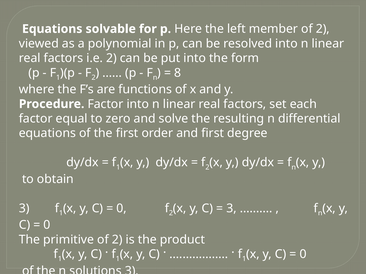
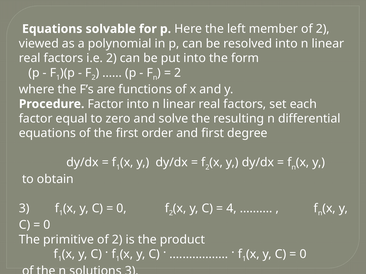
8: 8 -> 2 (178, 73)
3: 3 -> 4 (231, 209)
